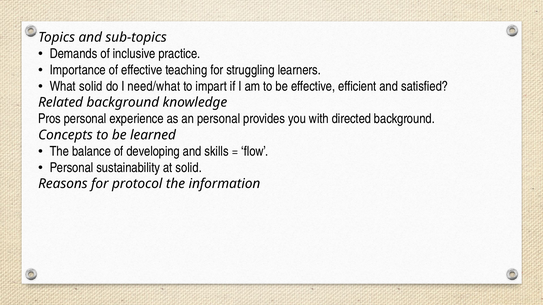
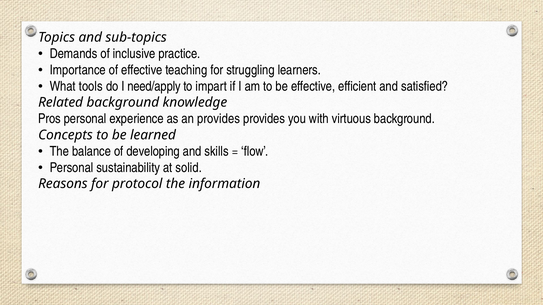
What solid: solid -> tools (91, 86)
need/what: need/what -> need/apply (154, 86)
an personal: personal -> provides (219, 119)
directed: directed -> virtuous (351, 119)
